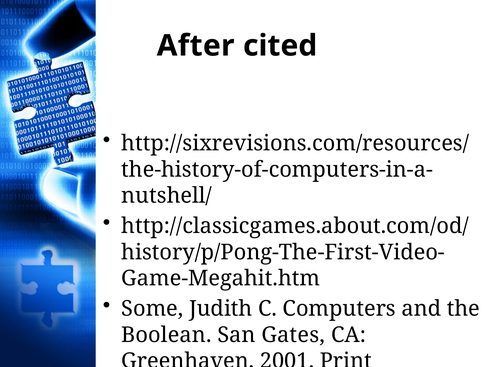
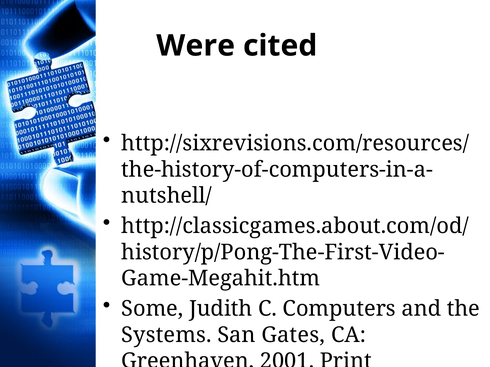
After: After -> Were (196, 46)
Boolean: Boolean -> Systems (166, 335)
